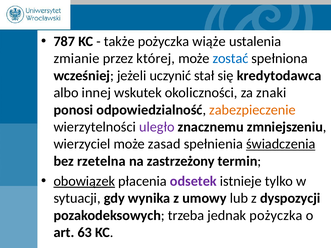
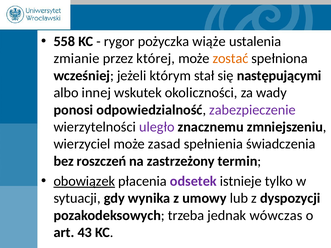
787: 787 -> 558 (64, 41)
także: także -> rygor (119, 41)
zostać colour: blue -> orange (230, 59)
uczynić: uczynić -> którym (170, 76)
kredytodawca: kredytodawca -> następującymi (279, 76)
znaki: znaki -> wady (271, 93)
zabezpieczenie colour: orange -> purple (252, 110)
świadczenia underline: present -> none (281, 144)
rzetelna: rzetelna -> roszczeń (101, 161)
jednak pożyczka: pożyczka -> wówczas (276, 216)
63: 63 -> 43 (85, 233)
